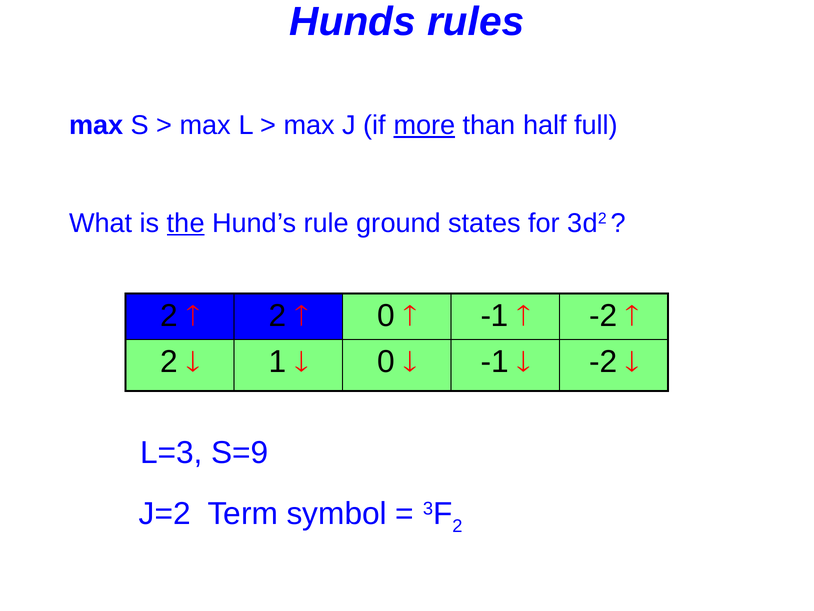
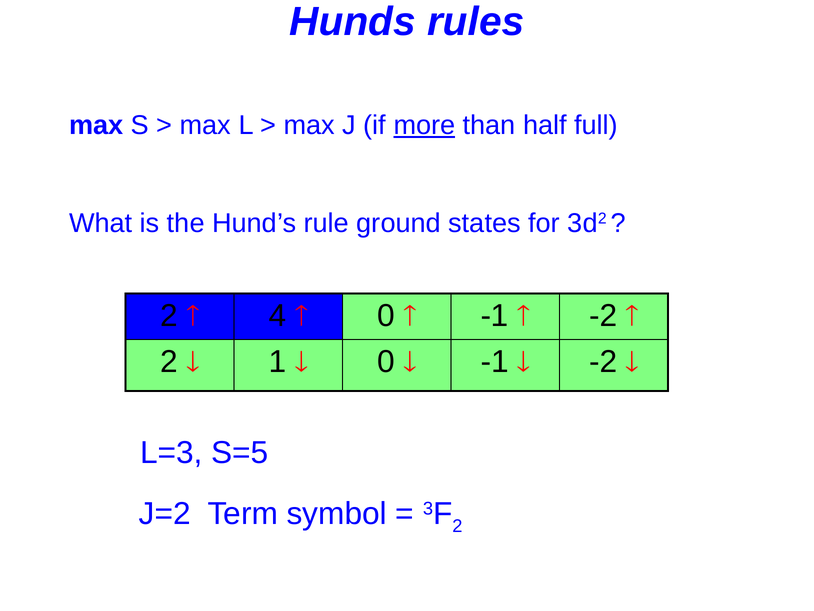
the underline: present -> none (186, 223)
2: 2 -> 4 (278, 315)
S=9: S=9 -> S=5 (240, 453)
